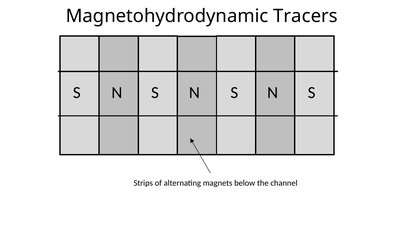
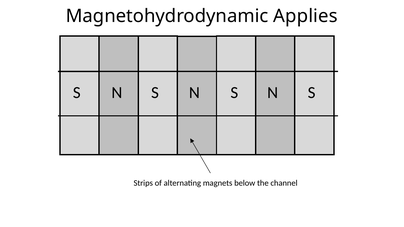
Tracers: Tracers -> Applies (305, 16)
